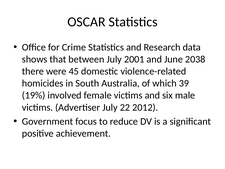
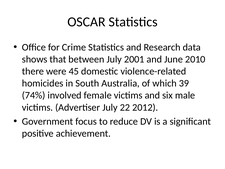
2038: 2038 -> 2010 (195, 59)
19%: 19% -> 74% (34, 95)
